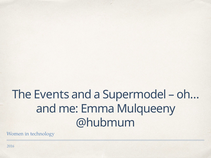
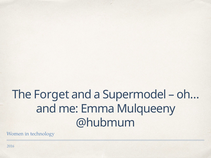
Events: Events -> Forget (52, 95)
